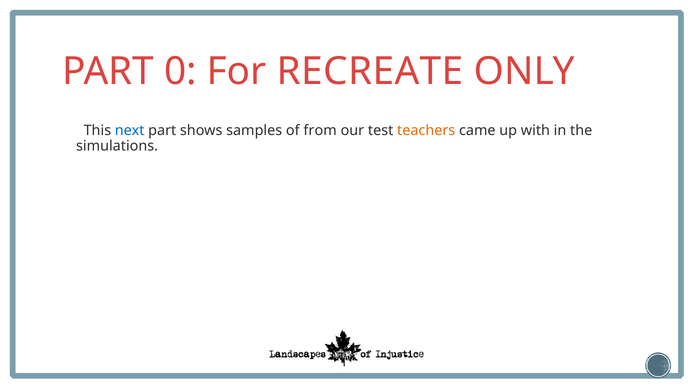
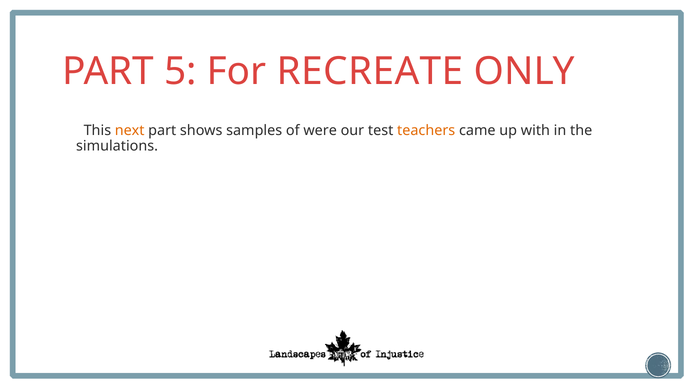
0: 0 -> 5 (180, 71)
next colour: blue -> orange (130, 130)
from: from -> were (320, 130)
